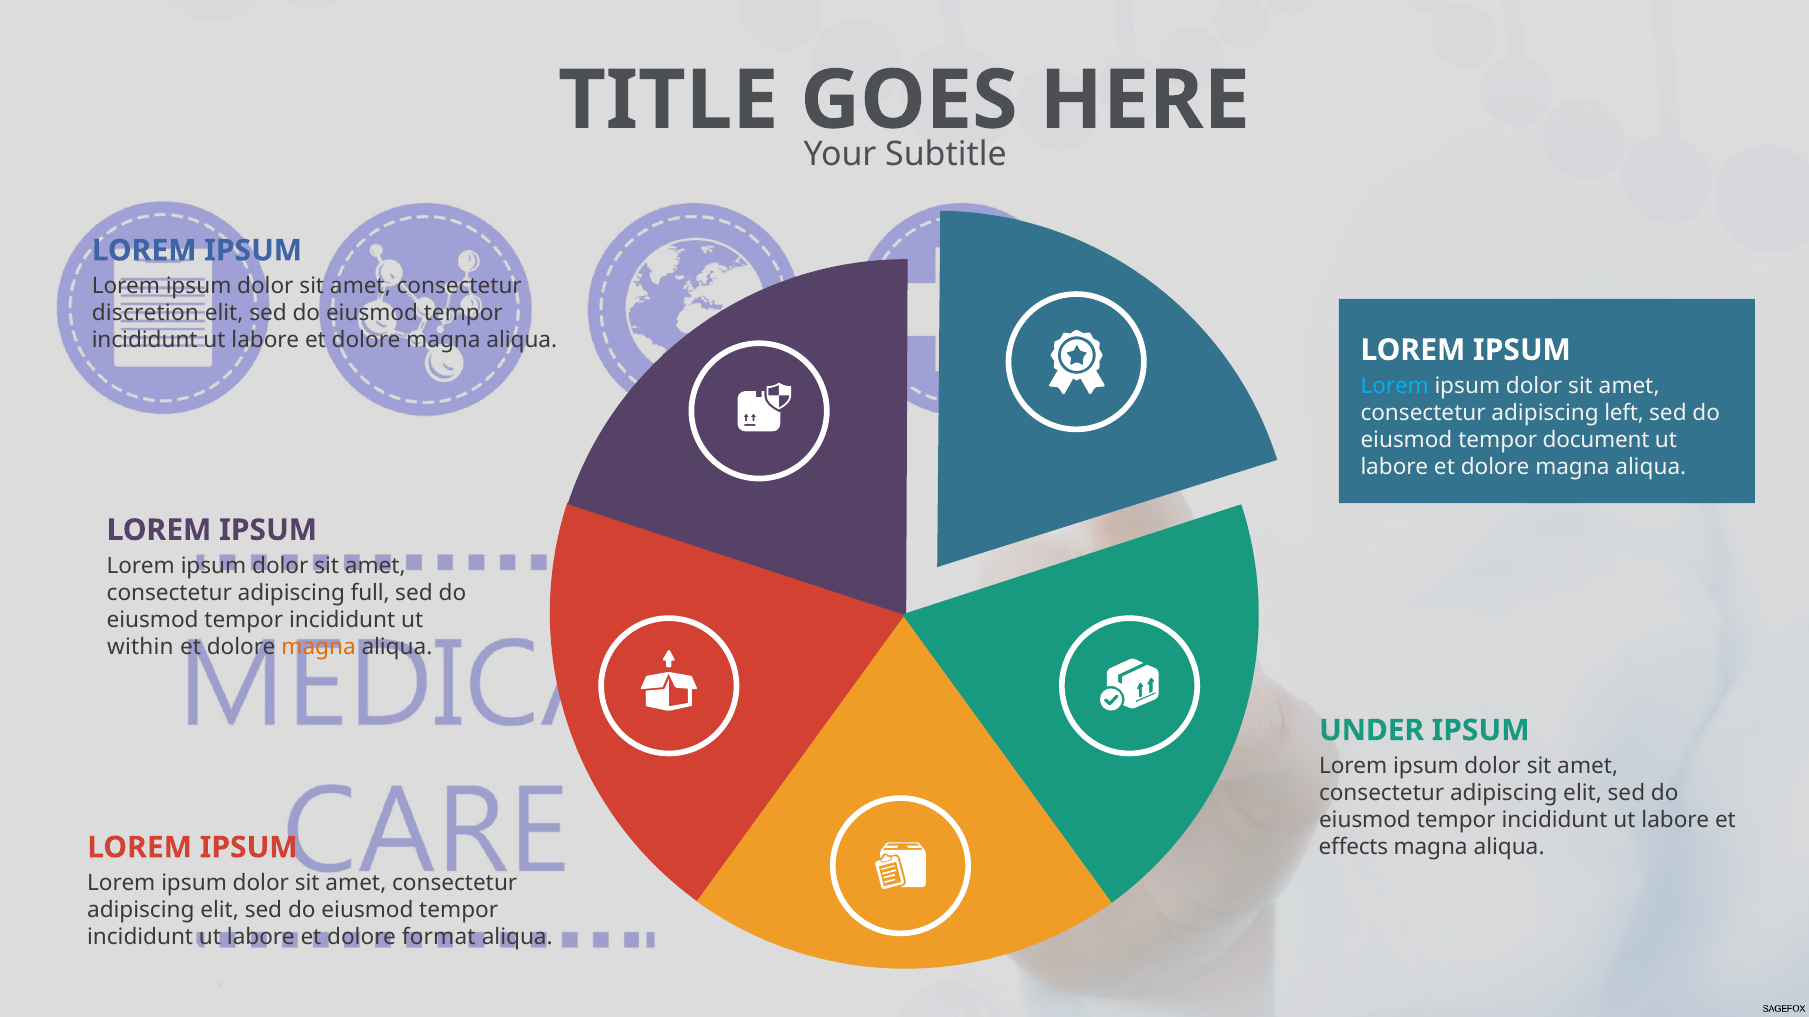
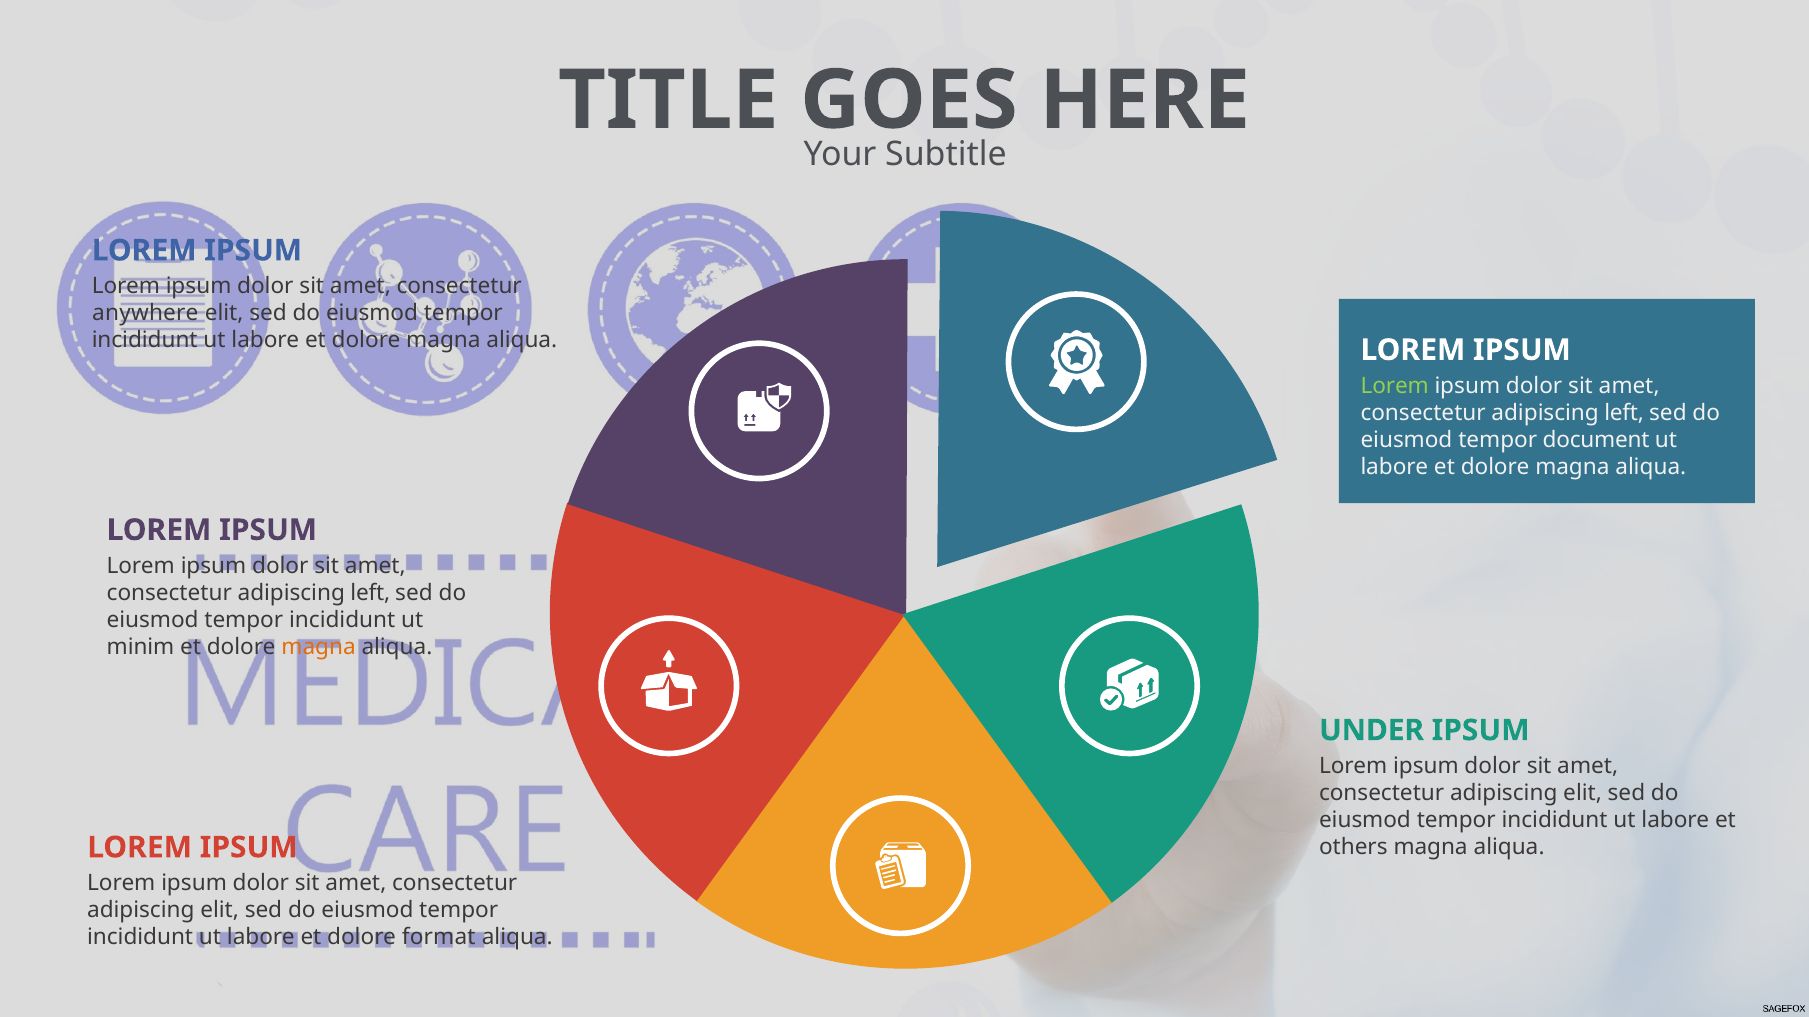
discretion: discretion -> anywhere (145, 313)
Lorem colour: light blue -> light green (1395, 386)
full: full -> left (370, 593)
within: within -> minim (141, 647)
effects: effects -> others (1353, 848)
